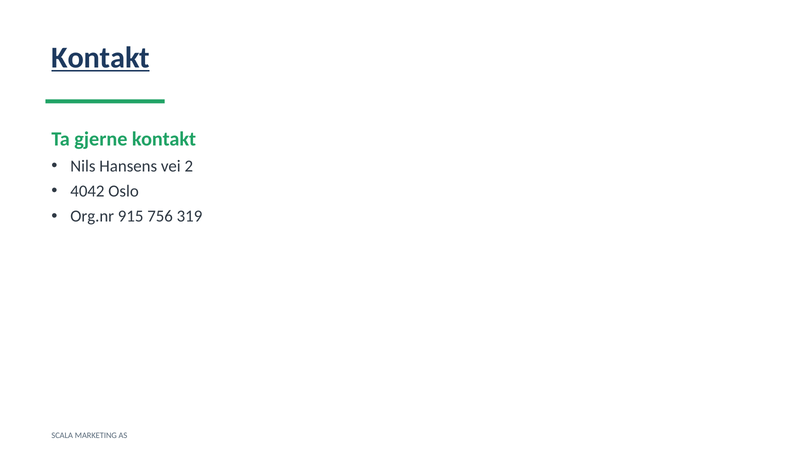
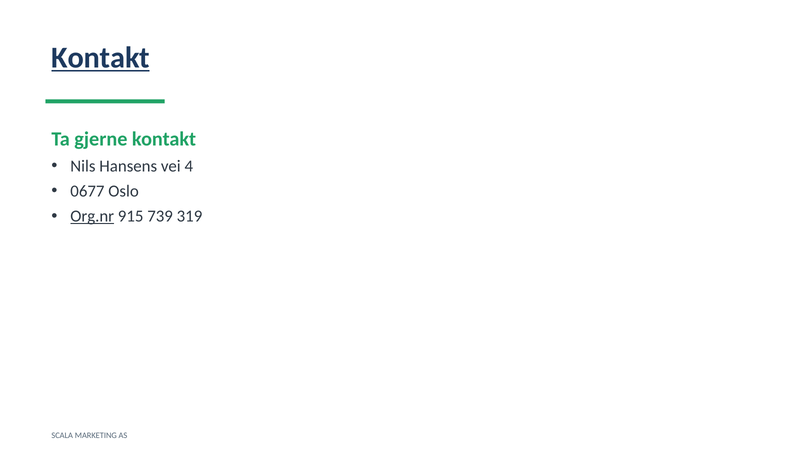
2: 2 -> 4 (189, 166)
4042: 4042 -> 0677 (87, 191)
Org.nr underline: none -> present (92, 217)
756: 756 -> 739 (160, 217)
